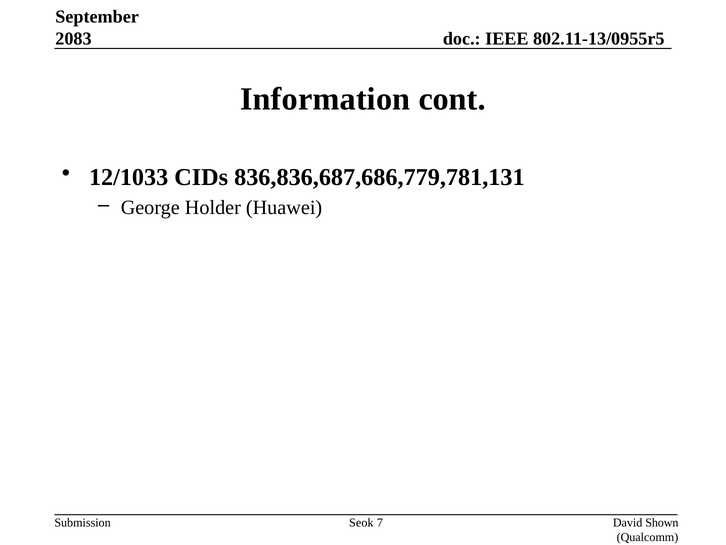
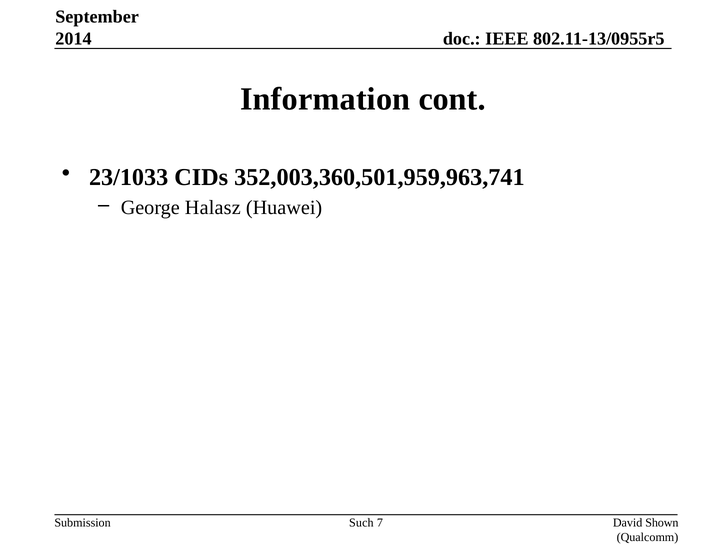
2083: 2083 -> 2014 (73, 39)
12/1033: 12/1033 -> 23/1033 (129, 177)
836,836,687,686,779,781,131: 836,836,687,686,779,781,131 -> 352,003,360,501,959,963,741 (379, 177)
Holder: Holder -> Halasz (213, 208)
Seok: Seok -> Such (361, 522)
